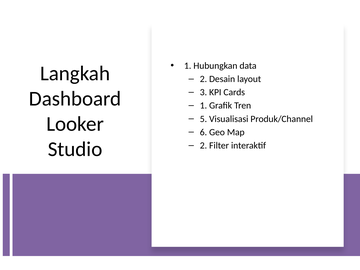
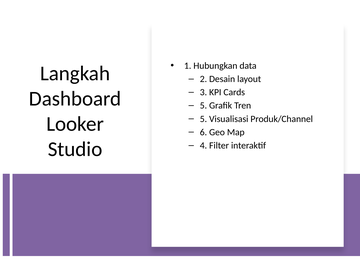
1: 1 -> 5 (203, 106)
2: 2 -> 4 (203, 145)
